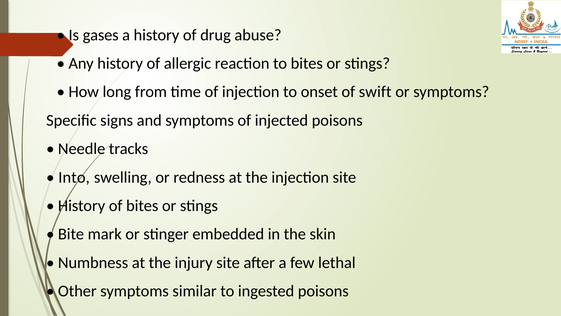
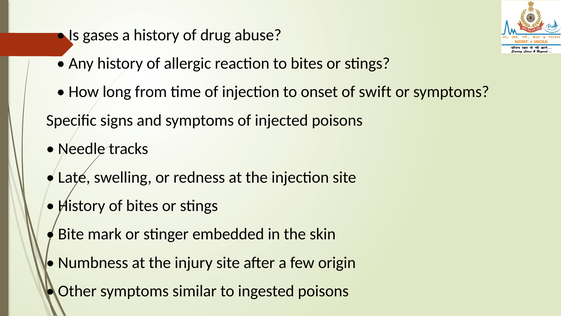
Into: Into -> Late (74, 177)
lethal: lethal -> origin (337, 262)
